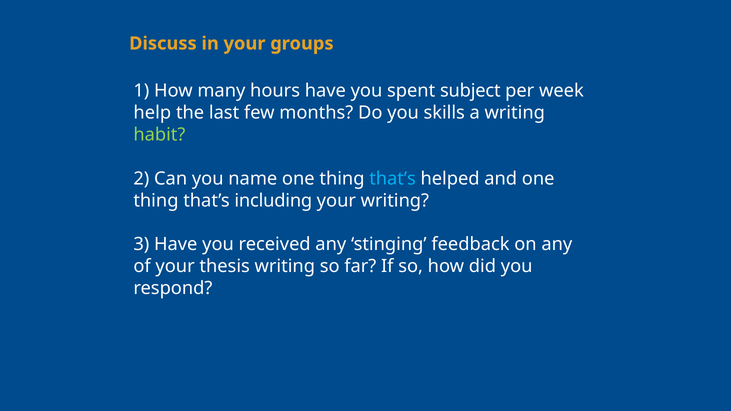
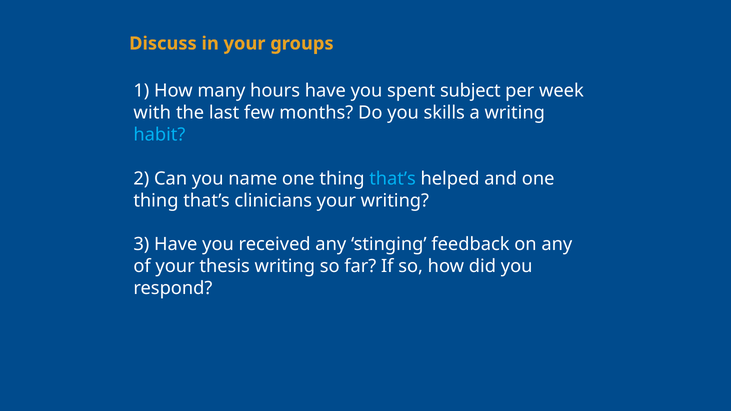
help: help -> with (152, 113)
habit colour: light green -> light blue (159, 135)
including: including -> clinicians (273, 201)
